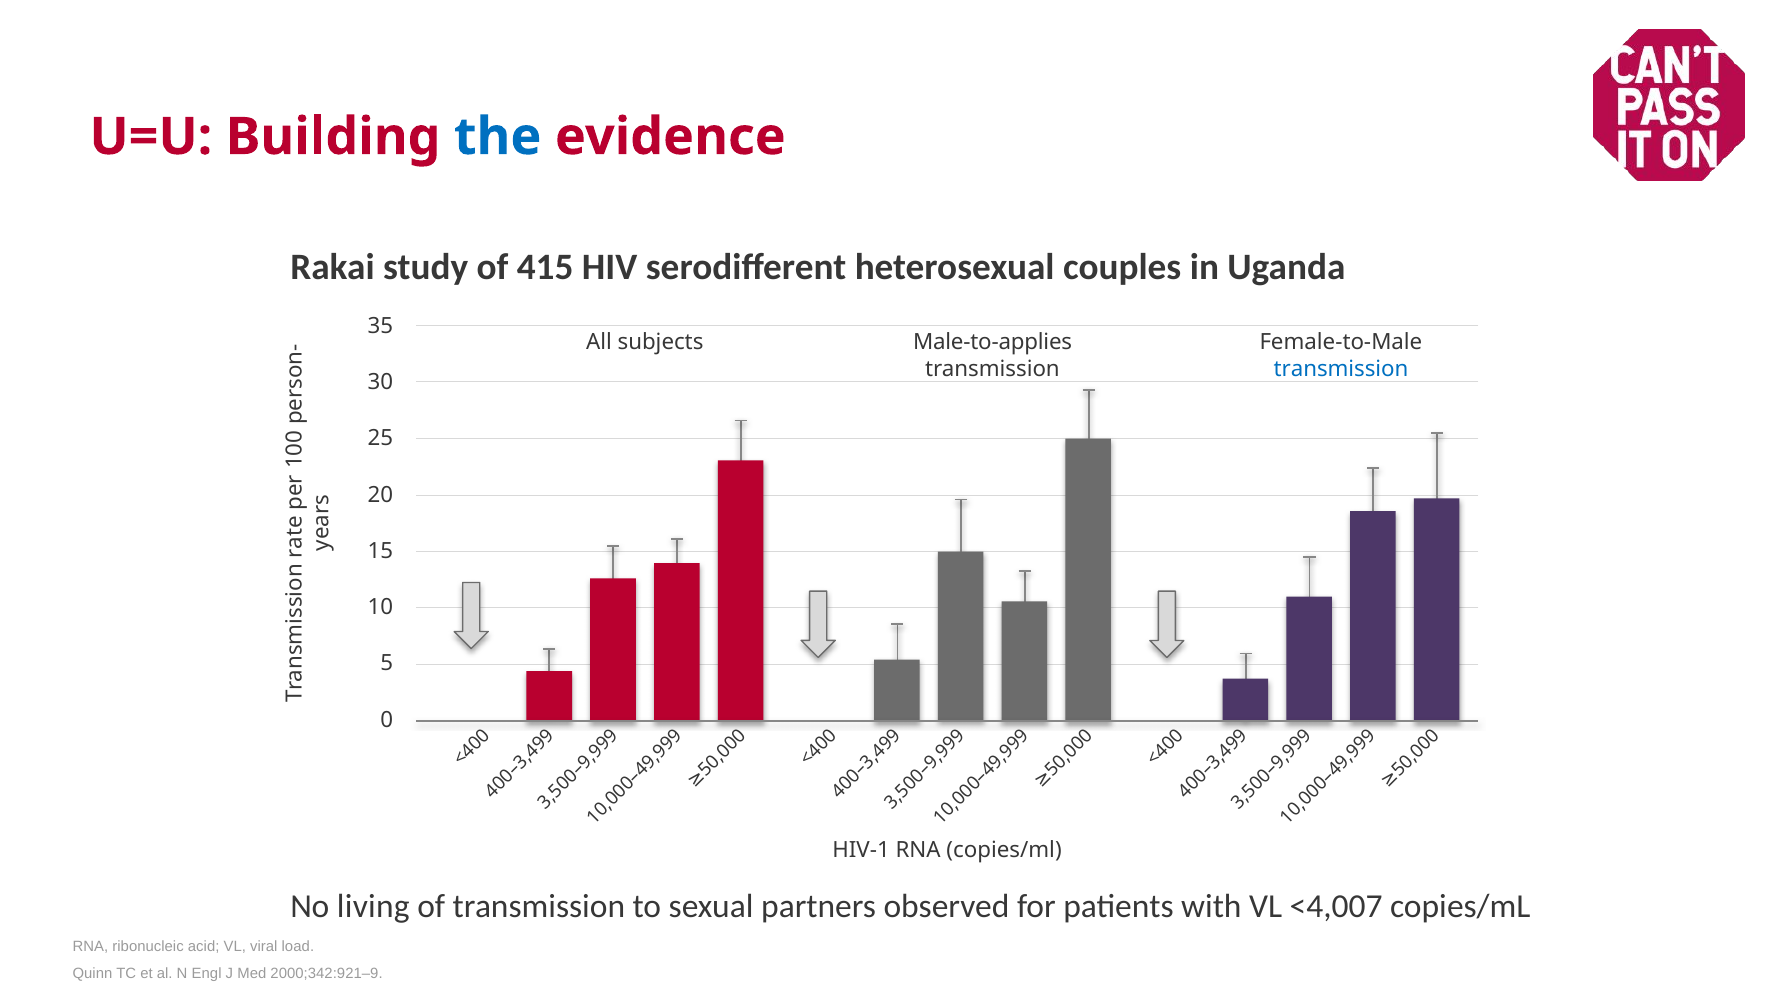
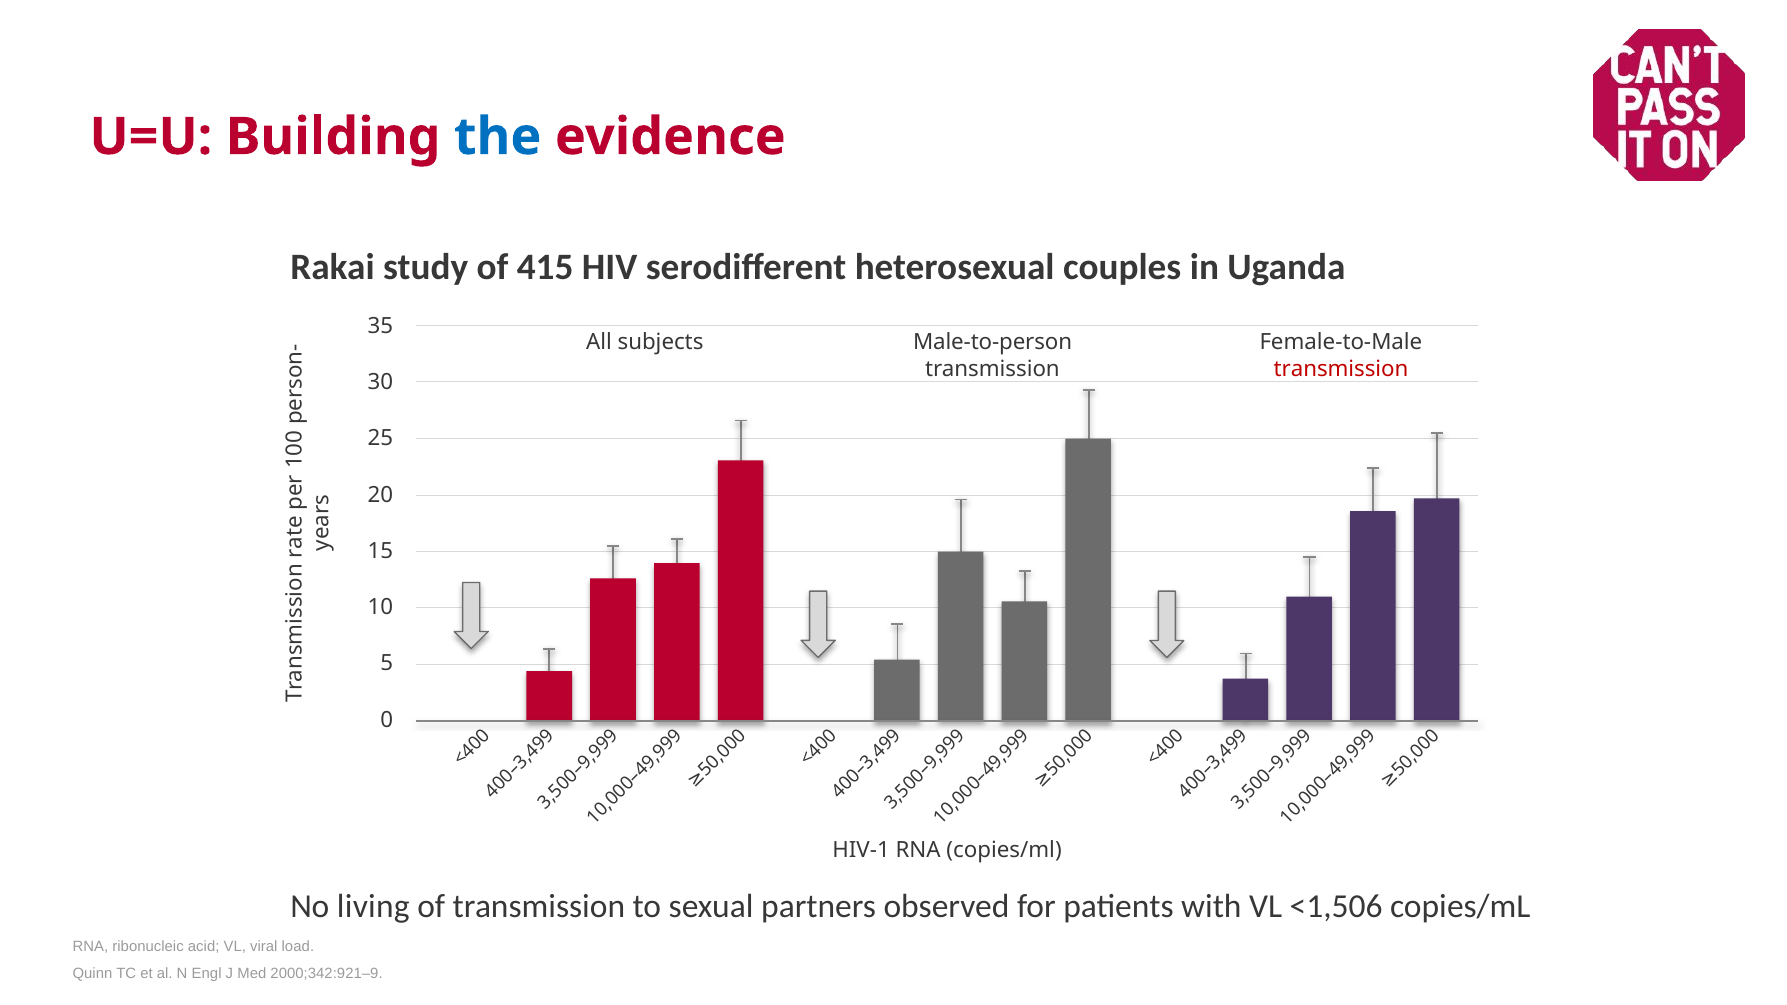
Male-to-applies: Male-to-applies -> Male-to-person (993, 342)
transmission colour: blue -> red (1341, 369)
<4,007: <4,007 -> <1,506 (1336, 907)
